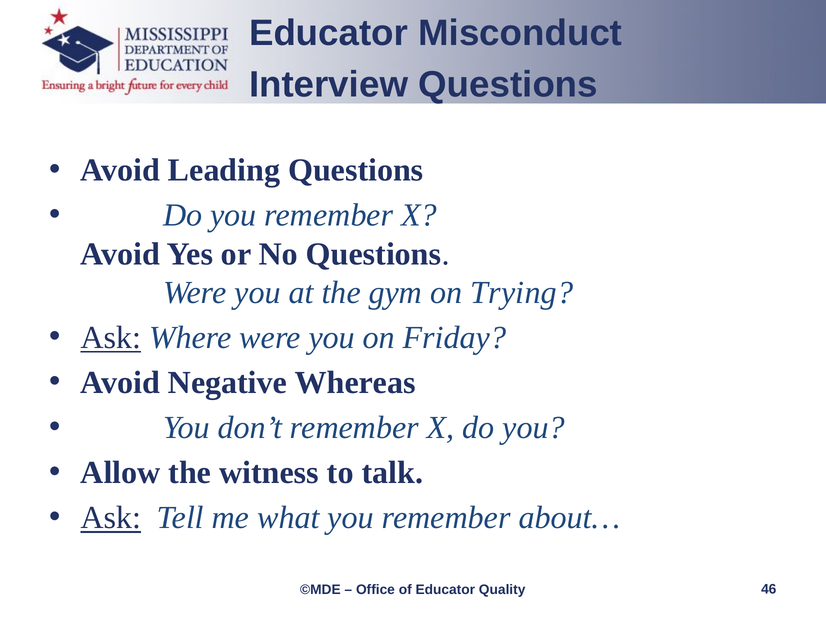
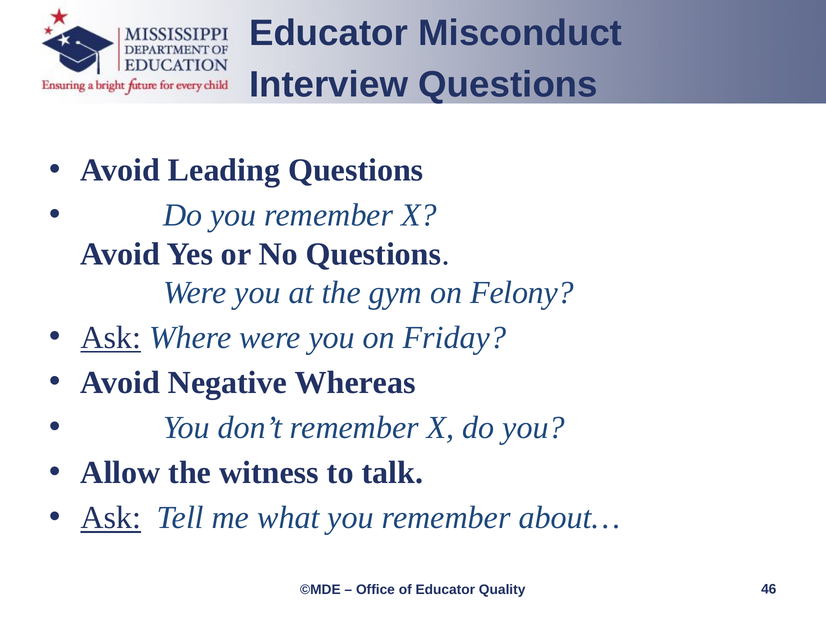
Trying: Trying -> Felony (522, 292)
